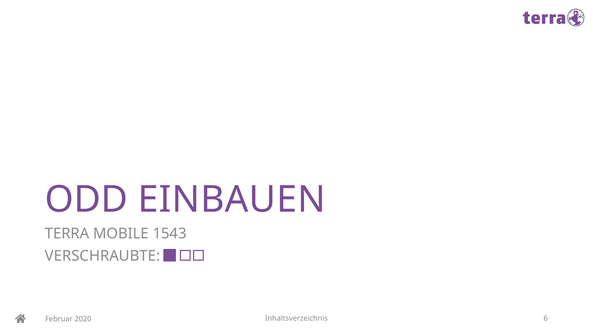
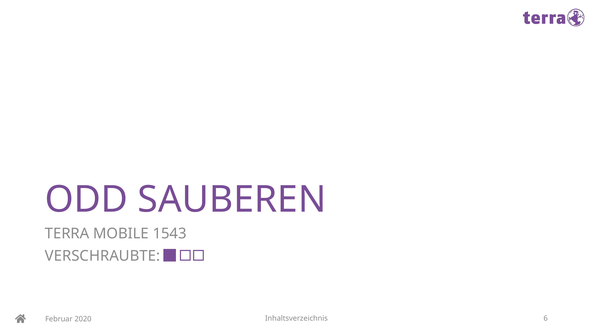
EINBAUEN: EINBAUEN -> SAUBEREN (232, 199)
